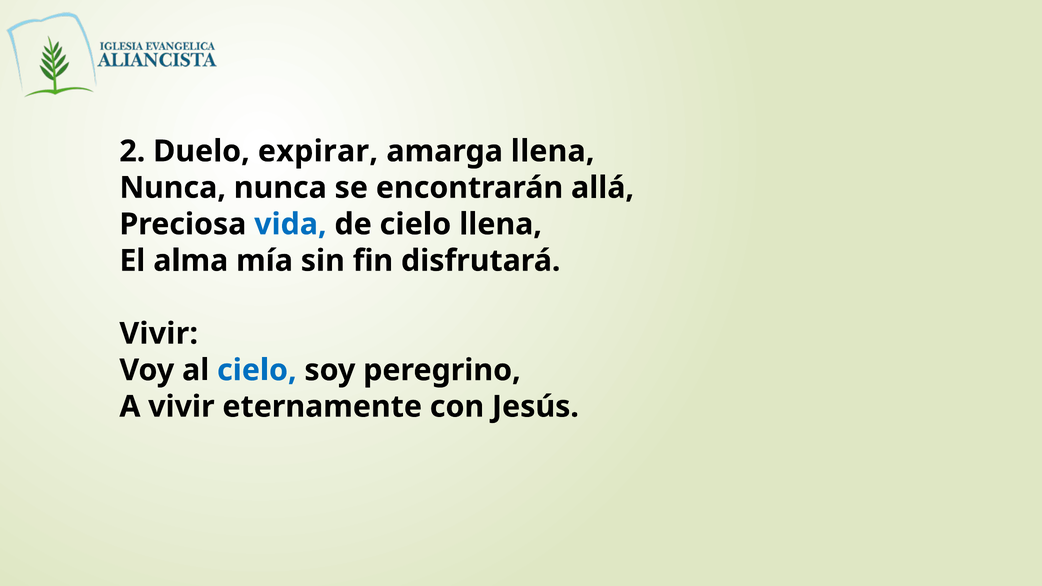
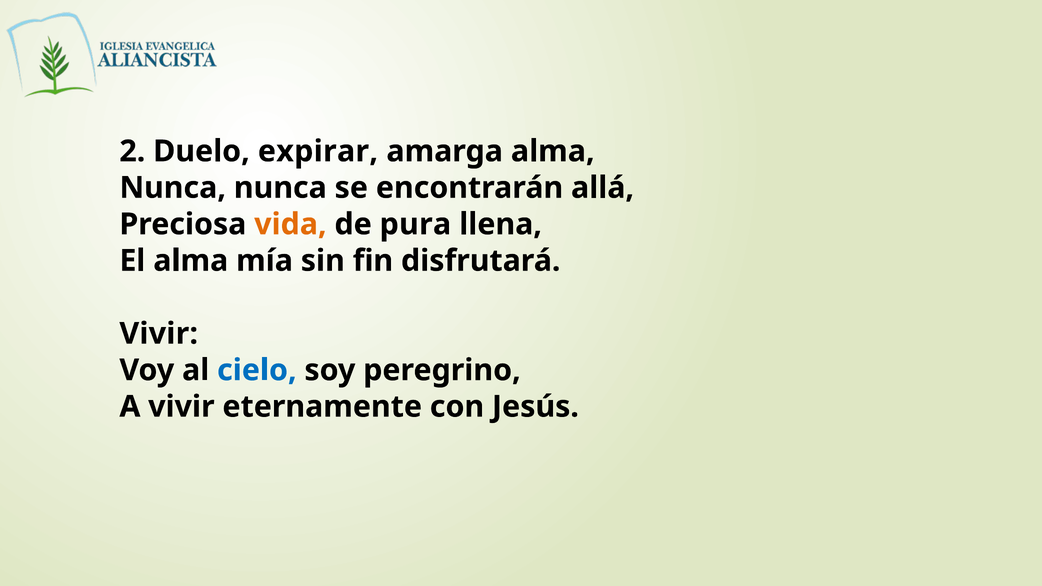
amarga llena: llena -> alma (553, 151)
vida colour: blue -> orange (290, 224)
de cielo: cielo -> pura (415, 224)
